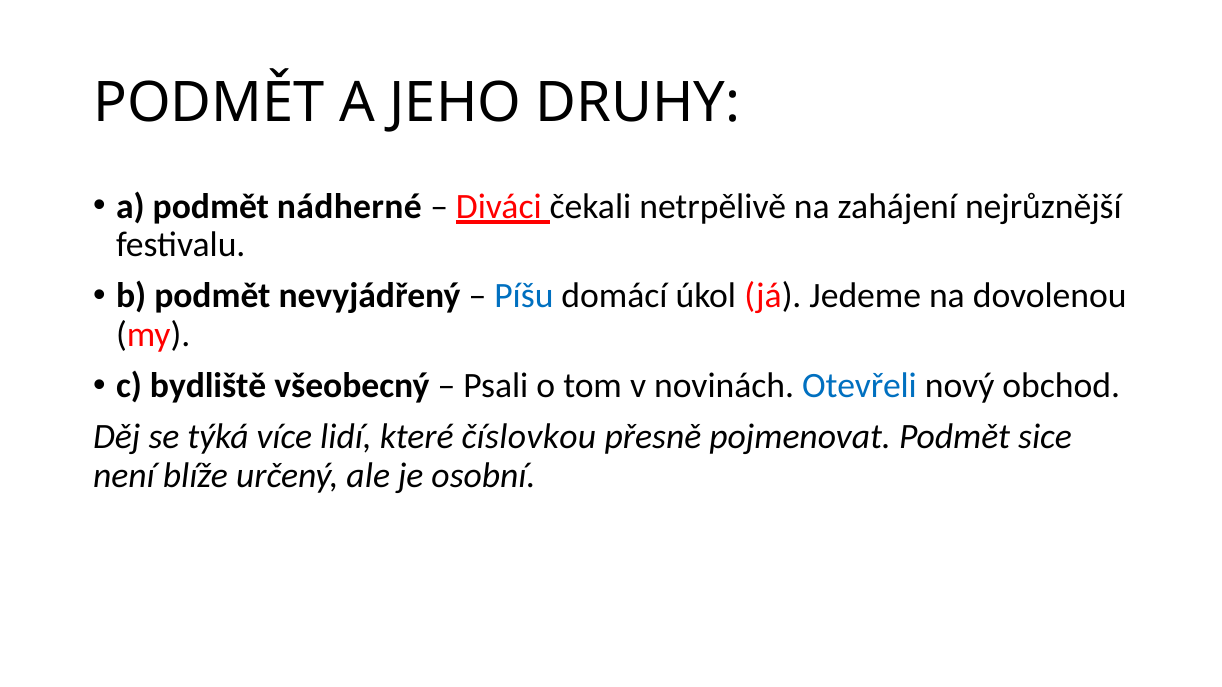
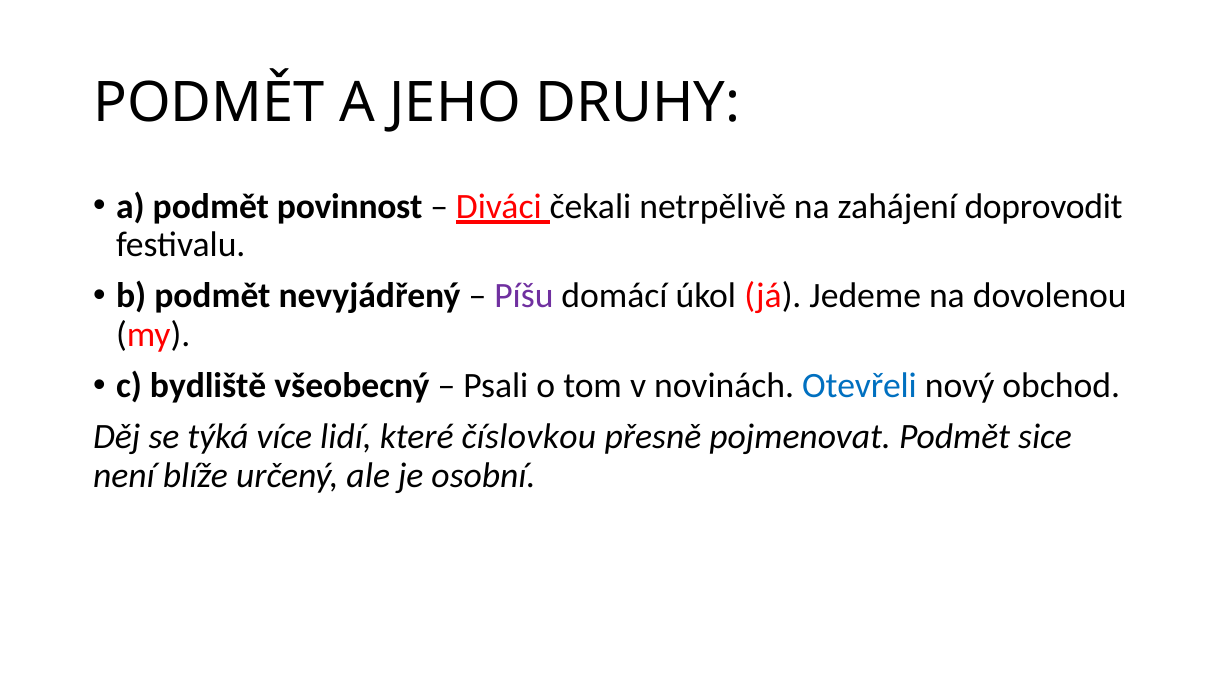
nádherné: nádherné -> povinnost (350, 207)
nejrůznější: nejrůznější -> doprovodit (1044, 207)
Píšu colour: blue -> purple (524, 296)
